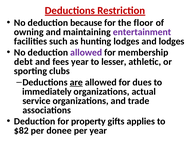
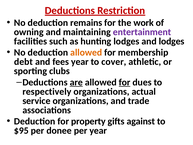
because: because -> remains (86, 23)
floor: floor -> work (144, 23)
allowed colour: purple -> orange (86, 52)
lesser: lesser -> cover (114, 62)
for underline: none -> present (125, 82)
immediately: immediately -> respectively (47, 91)
applies: applies -> against (141, 121)
$82: $82 -> $95 (21, 130)
